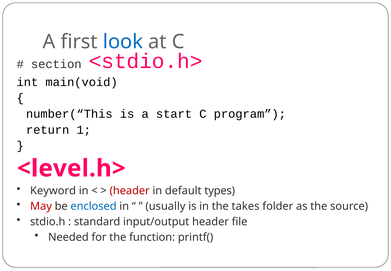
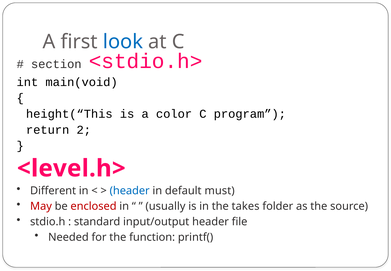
number(“This: number(“This -> height(“This (69, 114)
start: start -> color (174, 114)
1: 1 -> 2 (84, 130)
Keyword: Keyword -> Different (53, 191)
header colour: red -> blue (130, 191)
types: types -> must (220, 191)
enclosed colour: blue -> red (94, 206)
